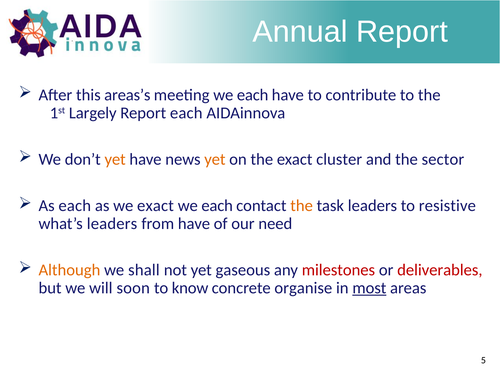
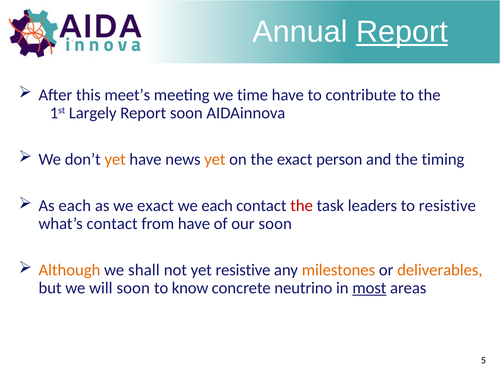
Report underline: none -> present (402, 32)
areas’s: areas’s -> meet’s (127, 95)
meeting we each: each -> time (253, 95)
Report each: each -> soon (186, 113)
cluster: cluster -> person (339, 159)
sector: sector -> timing (443, 159)
the colour: orange -> red (302, 206)
what’s leaders: leaders -> contact (112, 224)
our need: need -> soon (275, 224)
yet gaseous: gaseous -> resistive (243, 270)
milestones colour: red -> orange (338, 270)
deliverables colour: red -> orange (440, 270)
organise: organise -> neutrino (303, 288)
